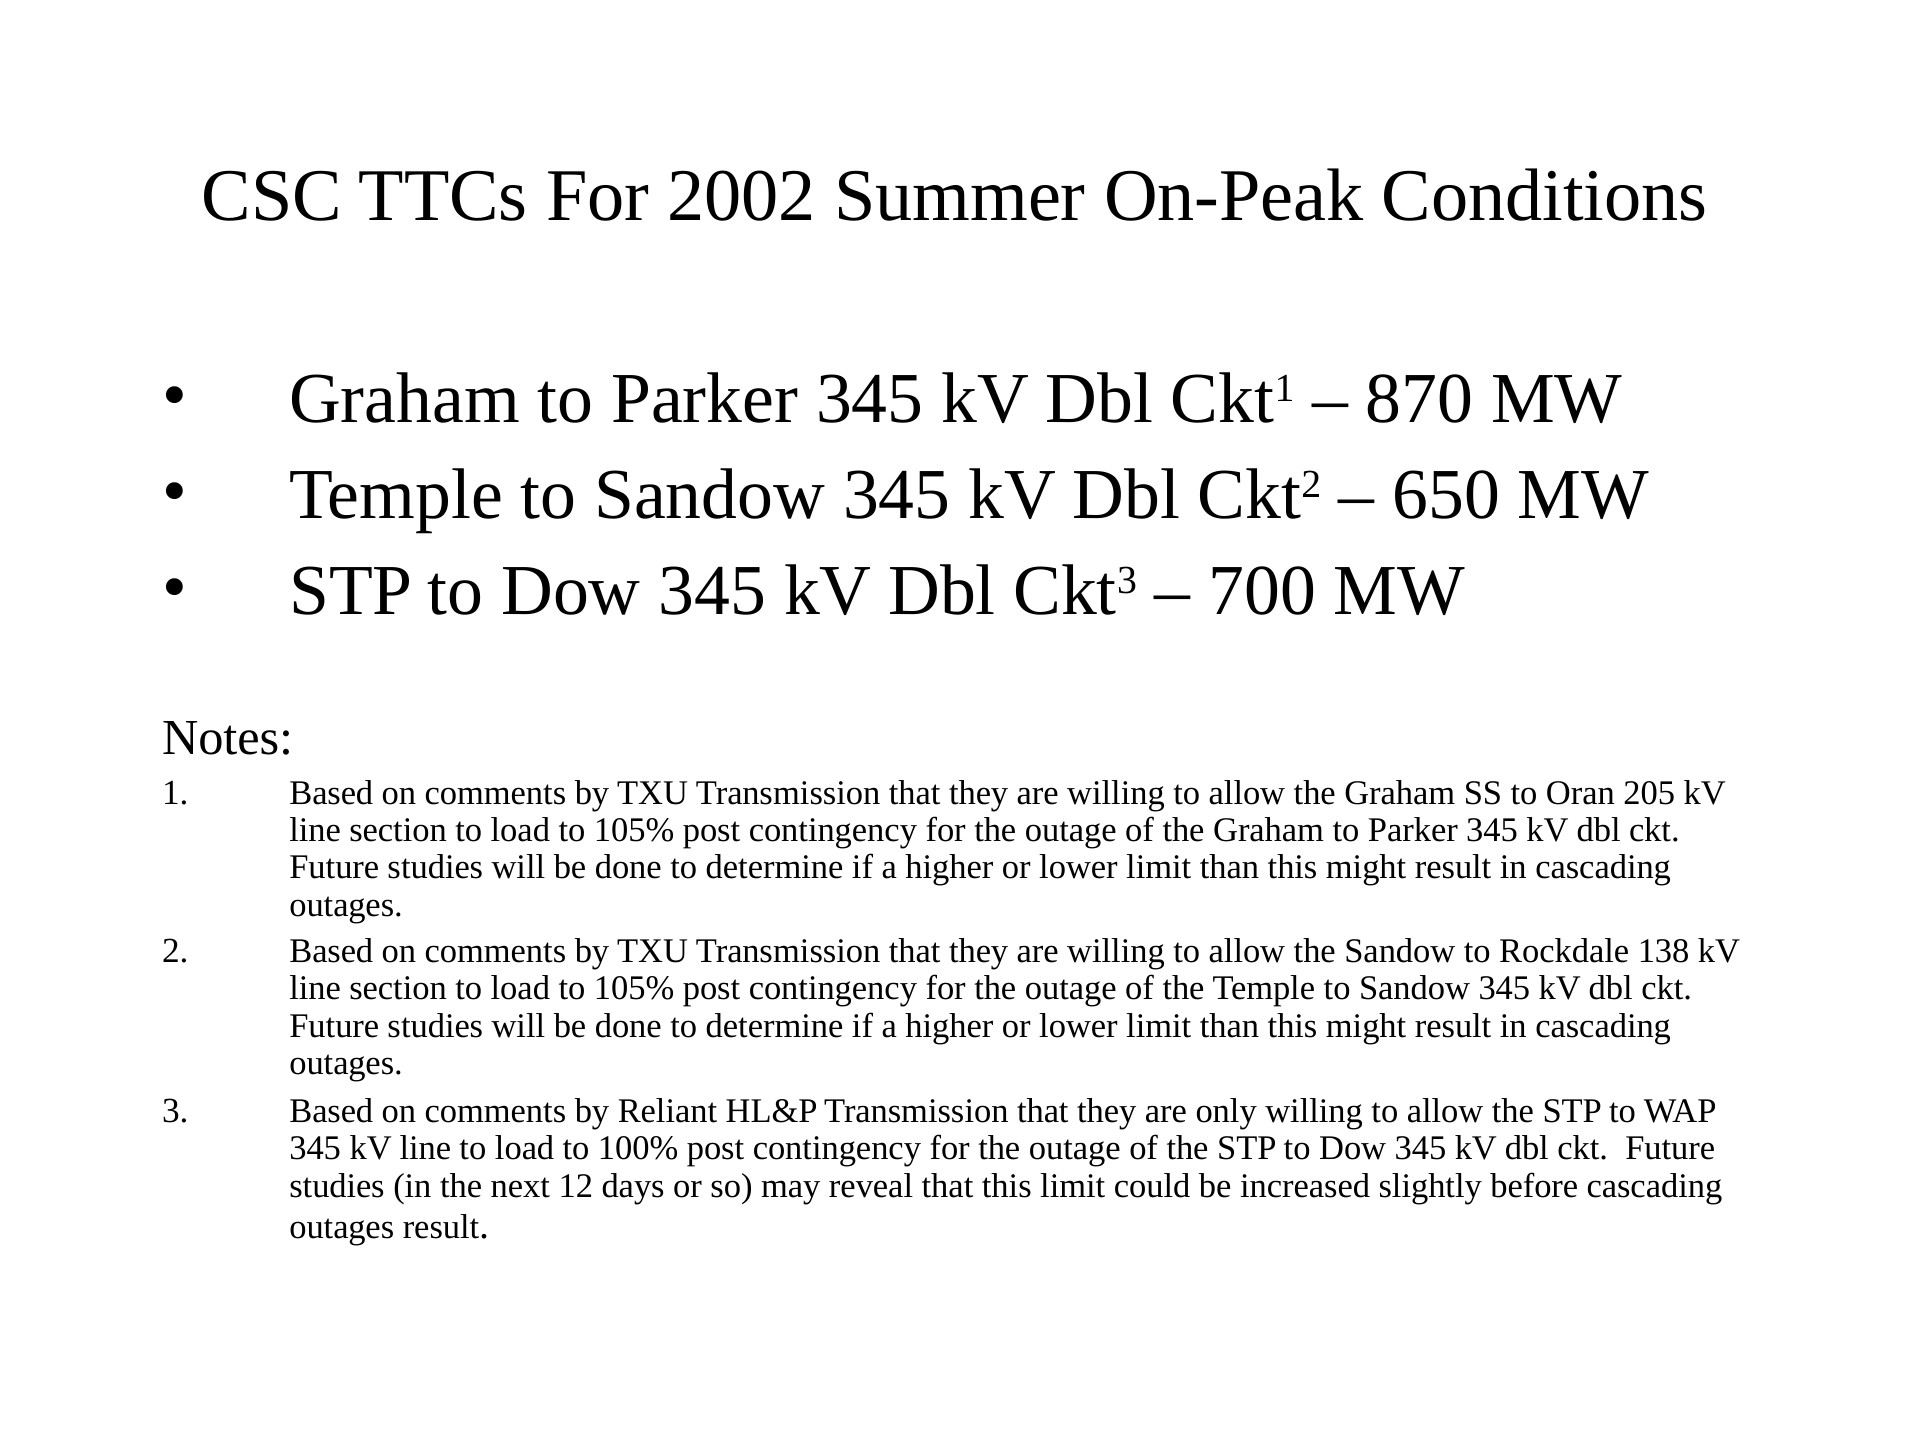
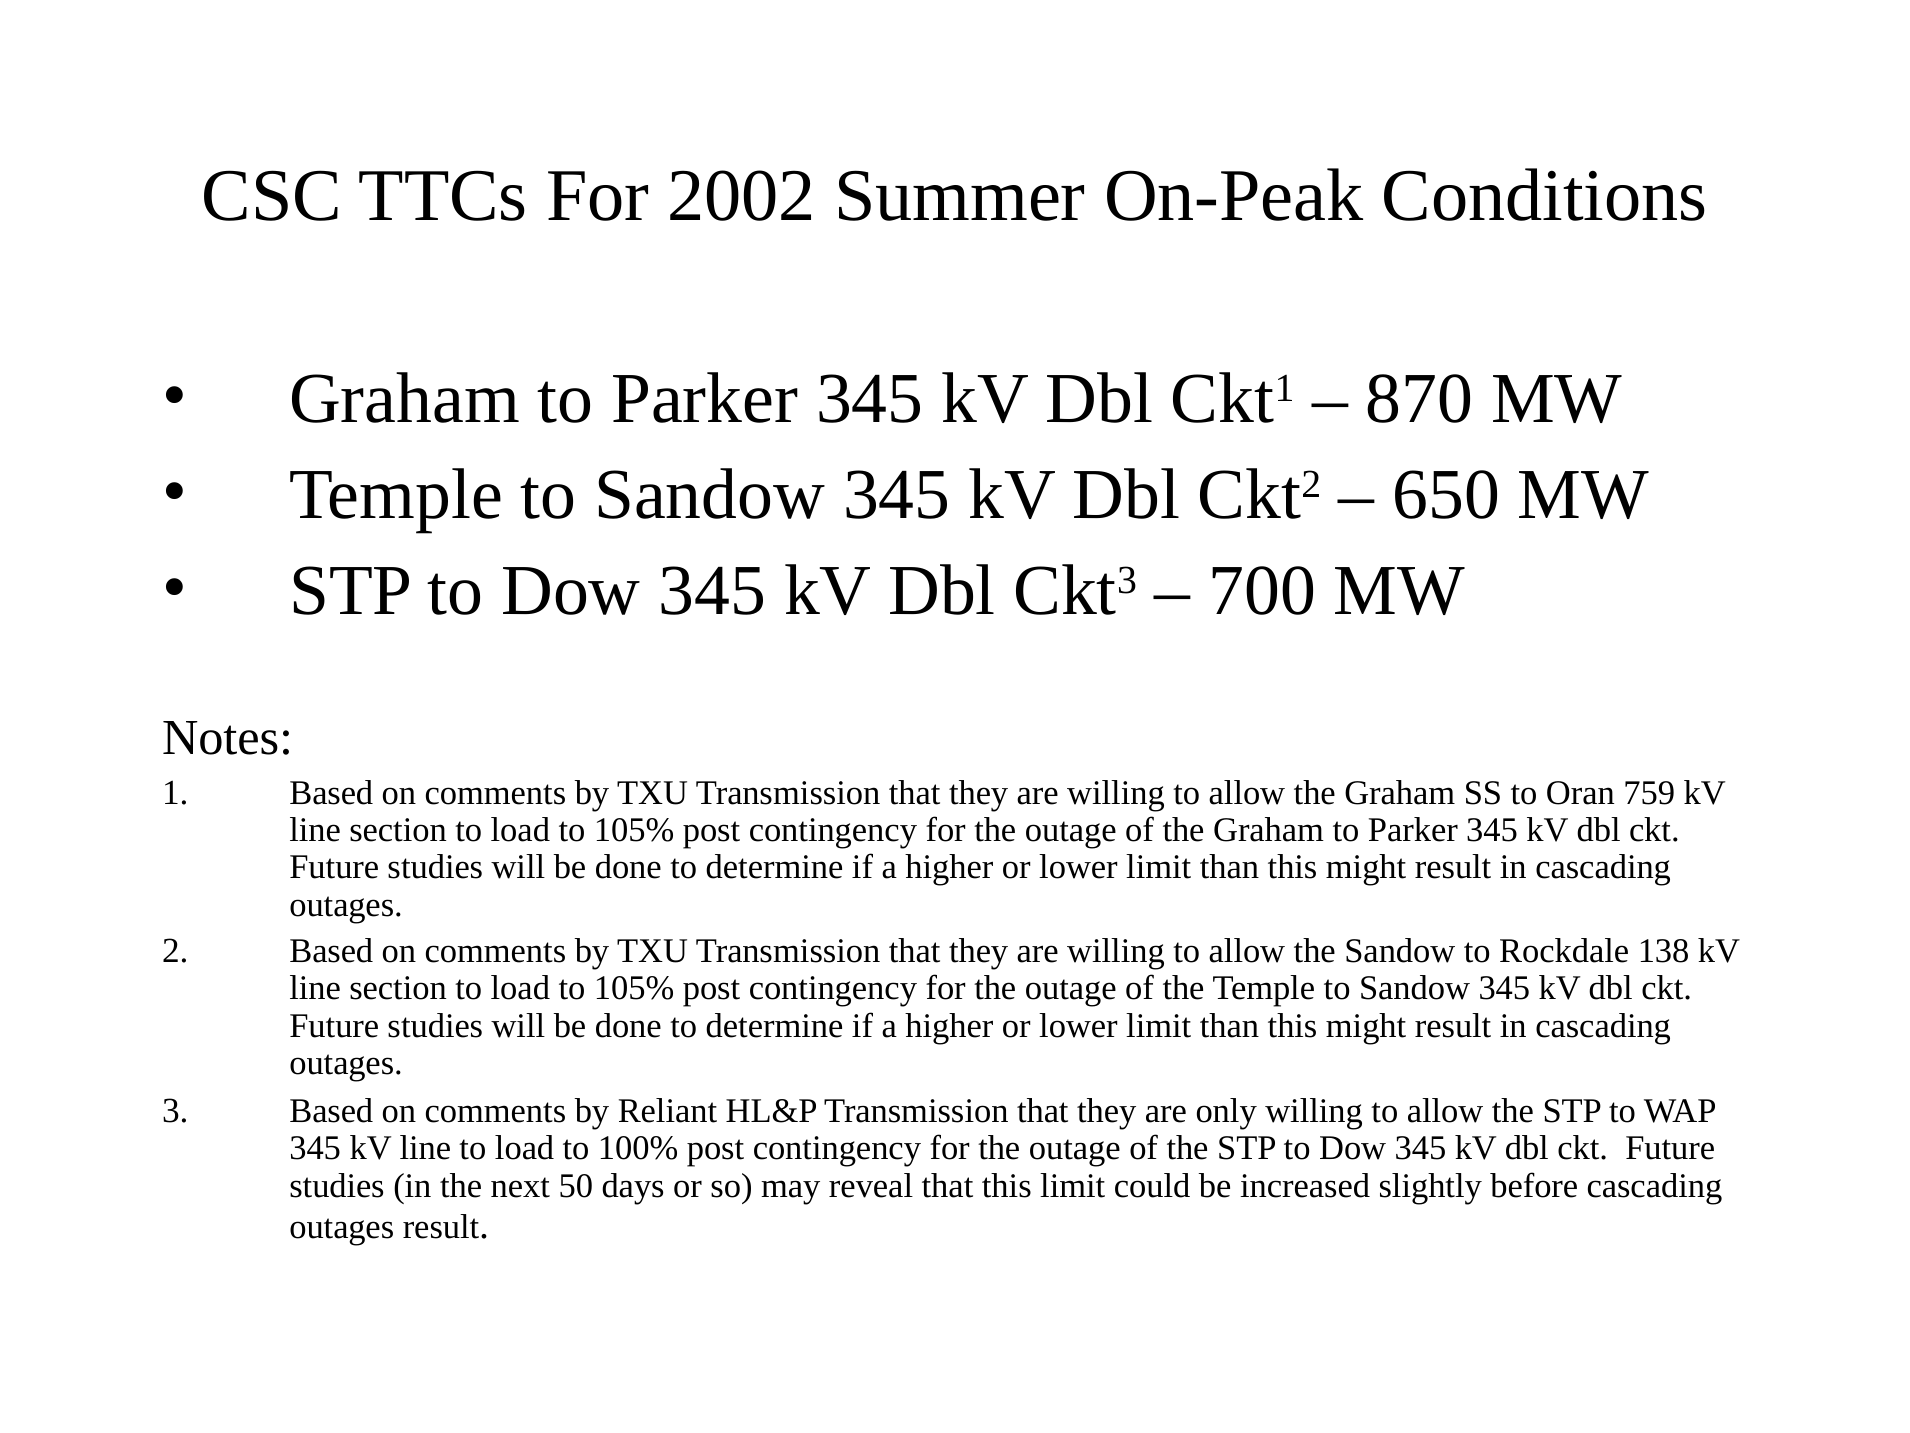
205: 205 -> 759 (1649, 792)
12: 12 -> 50 (576, 1185)
